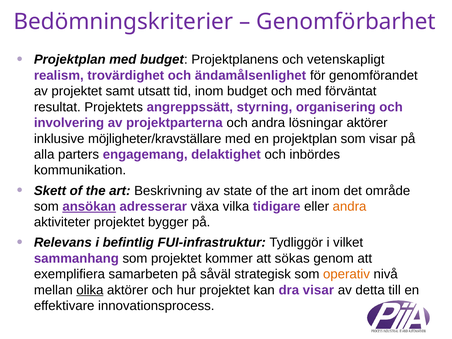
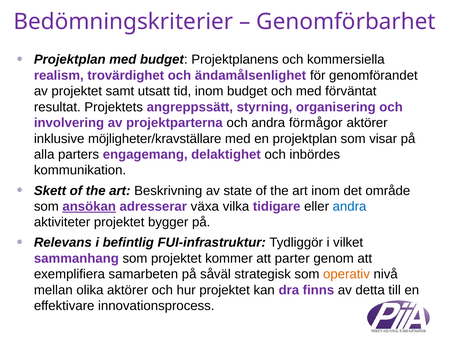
vetenskapligt: vetenskapligt -> kommersiella (346, 60)
lösningar: lösningar -> förmågor (316, 123)
andra colour: orange -> blue (350, 206)
sökas: sökas -> parter (292, 258)
olika underline: present -> none (90, 290)
dra visar: visar -> finns (318, 290)
